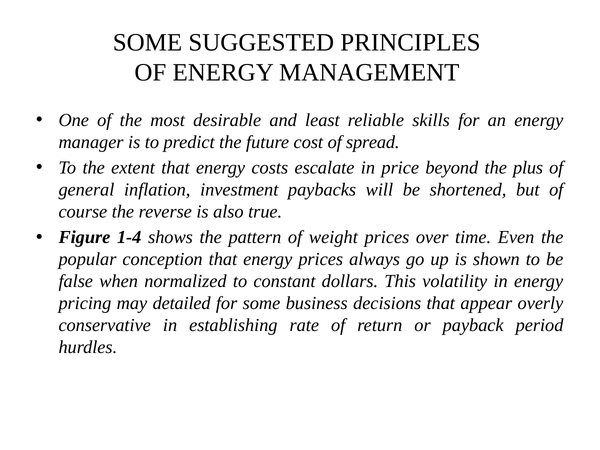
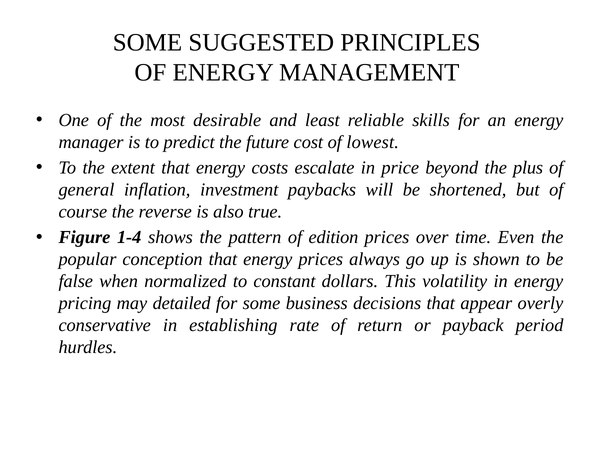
spread: spread -> lowest (373, 142)
weight: weight -> edition (333, 237)
